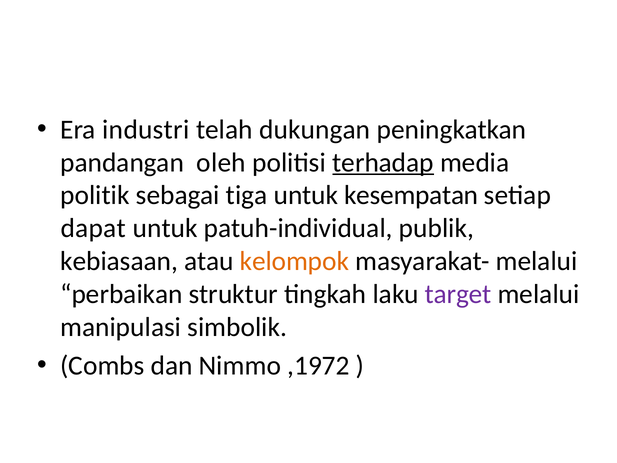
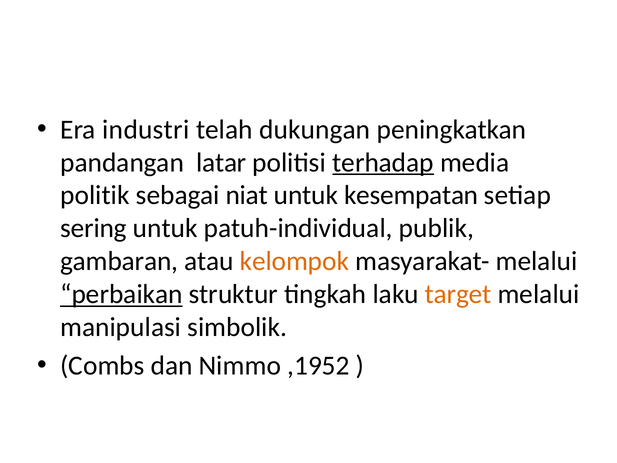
oleh: oleh -> latar (221, 162)
tiga: tiga -> niat (247, 195)
dapat: dapat -> sering (94, 228)
kebiasaan: kebiasaan -> gambaran (119, 261)
perbaikan underline: none -> present (121, 294)
target colour: purple -> orange (458, 294)
,1972: ,1972 -> ,1952 (318, 366)
